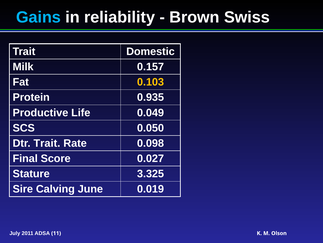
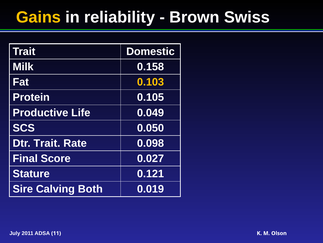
Gains colour: light blue -> yellow (39, 17)
0.157: 0.157 -> 0.158 (150, 67)
0.935: 0.935 -> 0.105 (150, 97)
3.325: 3.325 -> 0.121 (150, 173)
June: June -> Both (90, 189)
